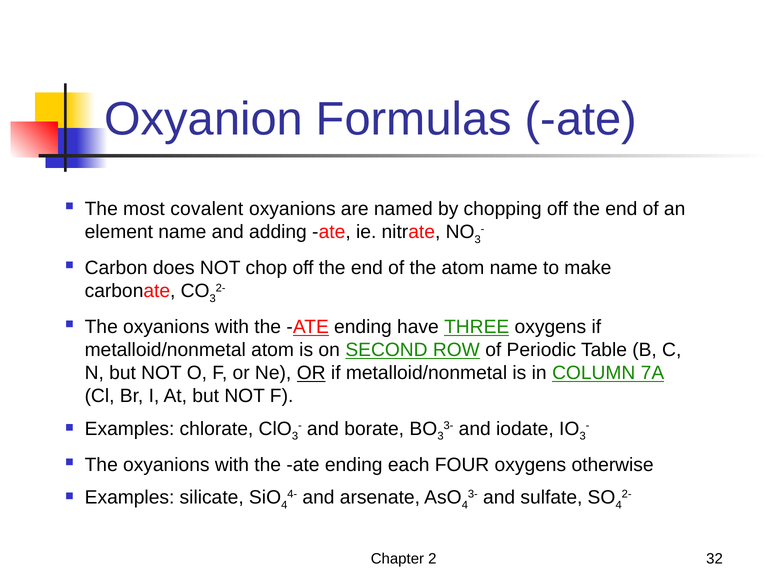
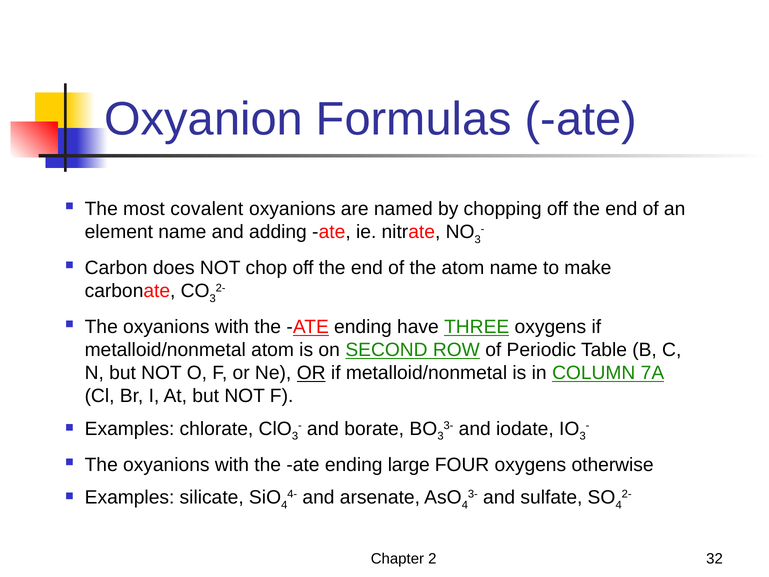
each: each -> large (409, 464)
